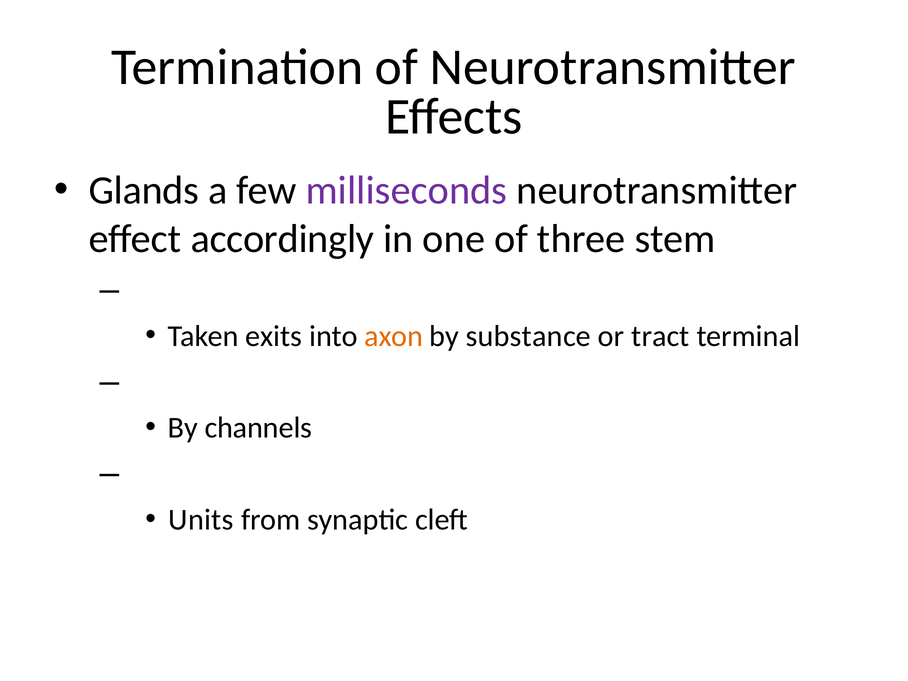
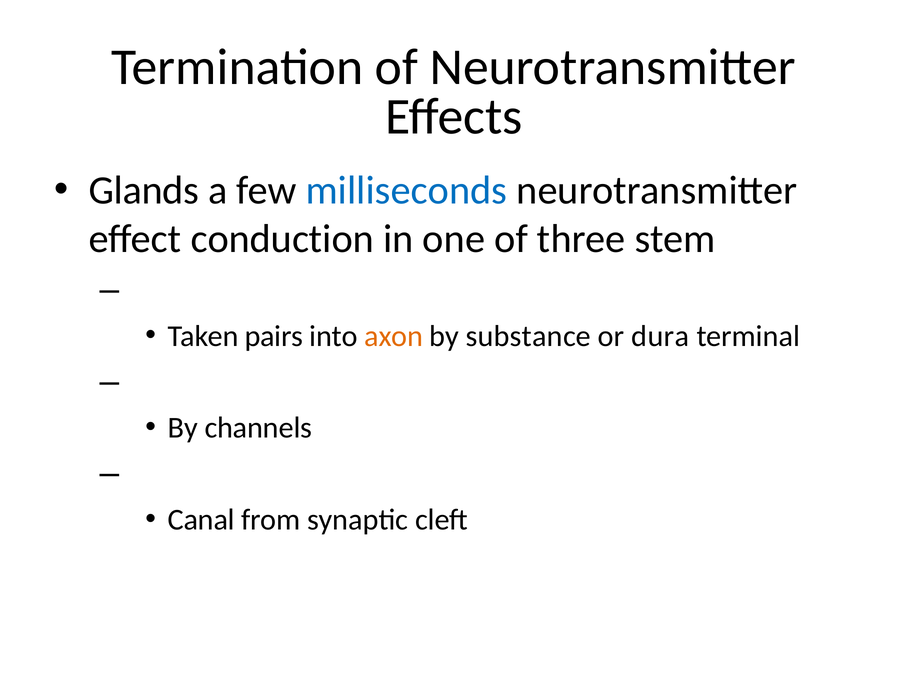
milliseconds colour: purple -> blue (406, 190)
accordingly: accordingly -> conduction (282, 239)
exits: exits -> pairs (274, 336)
tract: tract -> dura (660, 336)
Units: Units -> Canal (201, 520)
